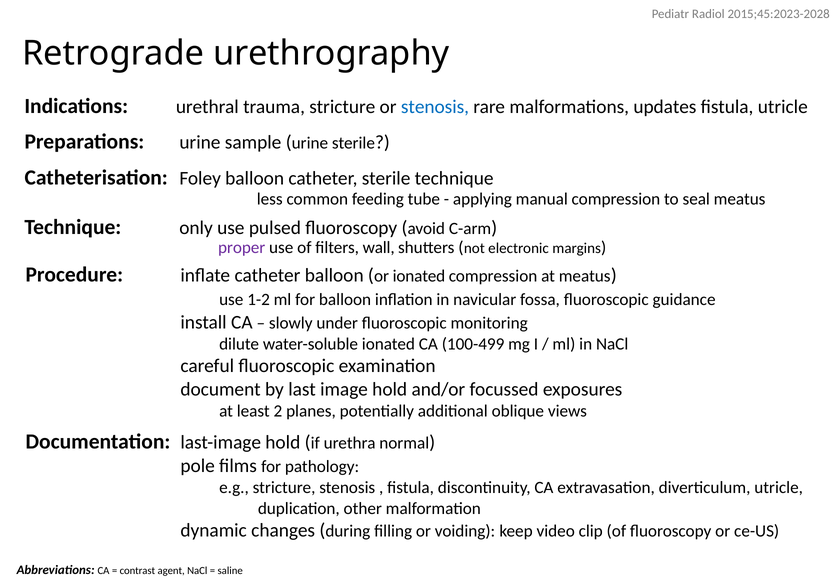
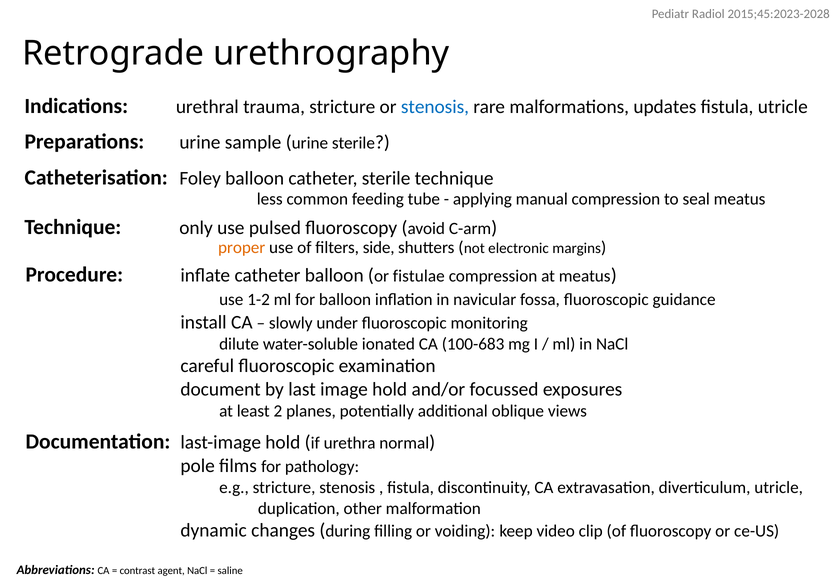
proper colour: purple -> orange (242, 248)
wall: wall -> side (379, 248)
or ionated: ionated -> fistulae (419, 276)
100-499: 100-499 -> 100-683 (473, 344)
